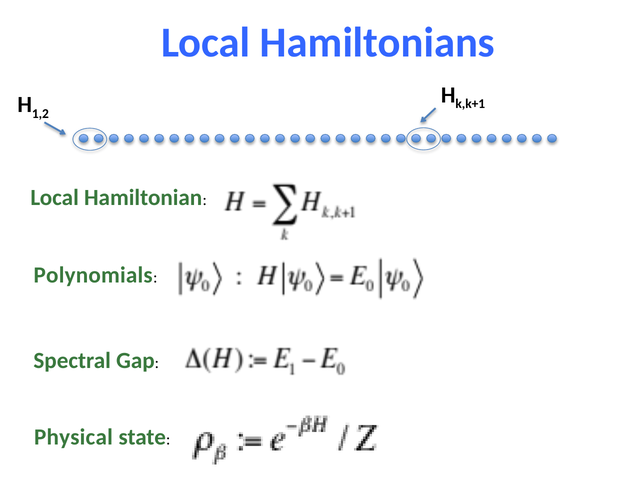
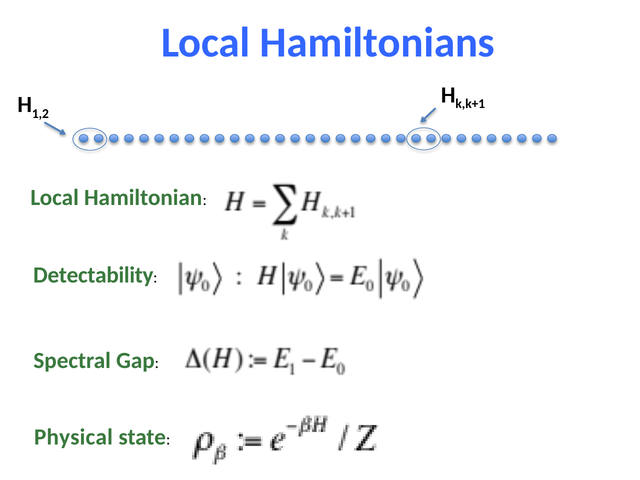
Polynomials: Polynomials -> Detectability (93, 275)
